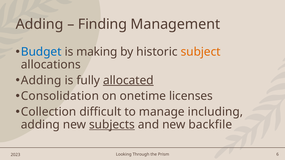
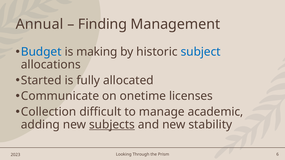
Adding: Adding -> Annual (39, 24)
subject colour: orange -> blue (201, 52)
Adding: Adding -> Started (41, 80)
allocated underline: present -> none (128, 80)
Consolidation: Consolidation -> Communicate (60, 96)
including: including -> academic (216, 112)
backfile: backfile -> stability (210, 125)
